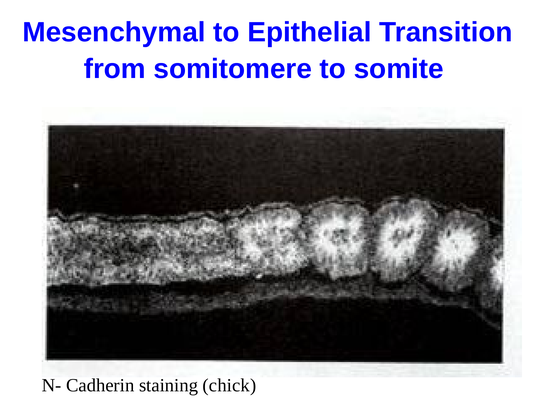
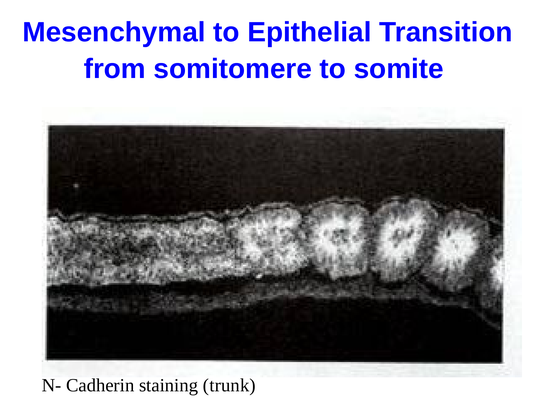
chick: chick -> trunk (229, 386)
